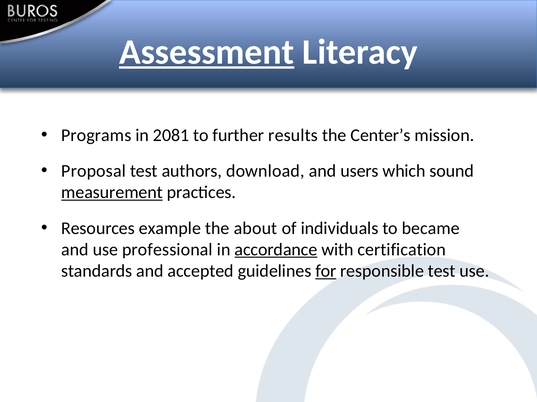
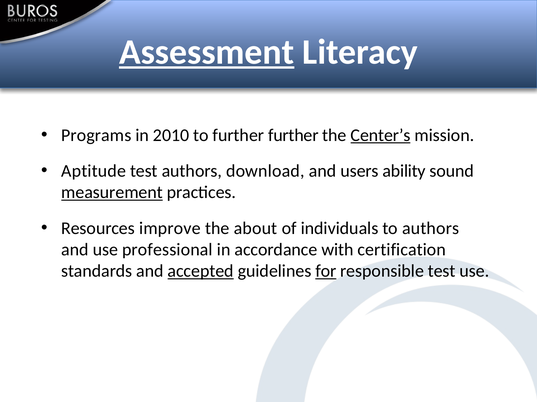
2081: 2081 -> 2010 (171, 136)
further results: results -> further (293, 136)
Center’s underline: none -> present (381, 136)
Proposal: Proposal -> Aptitude (94, 171)
which: which -> ability (404, 171)
example: example -> improve (170, 229)
to became: became -> authors (431, 229)
accordance underline: present -> none (276, 250)
accepted underline: none -> present (201, 272)
